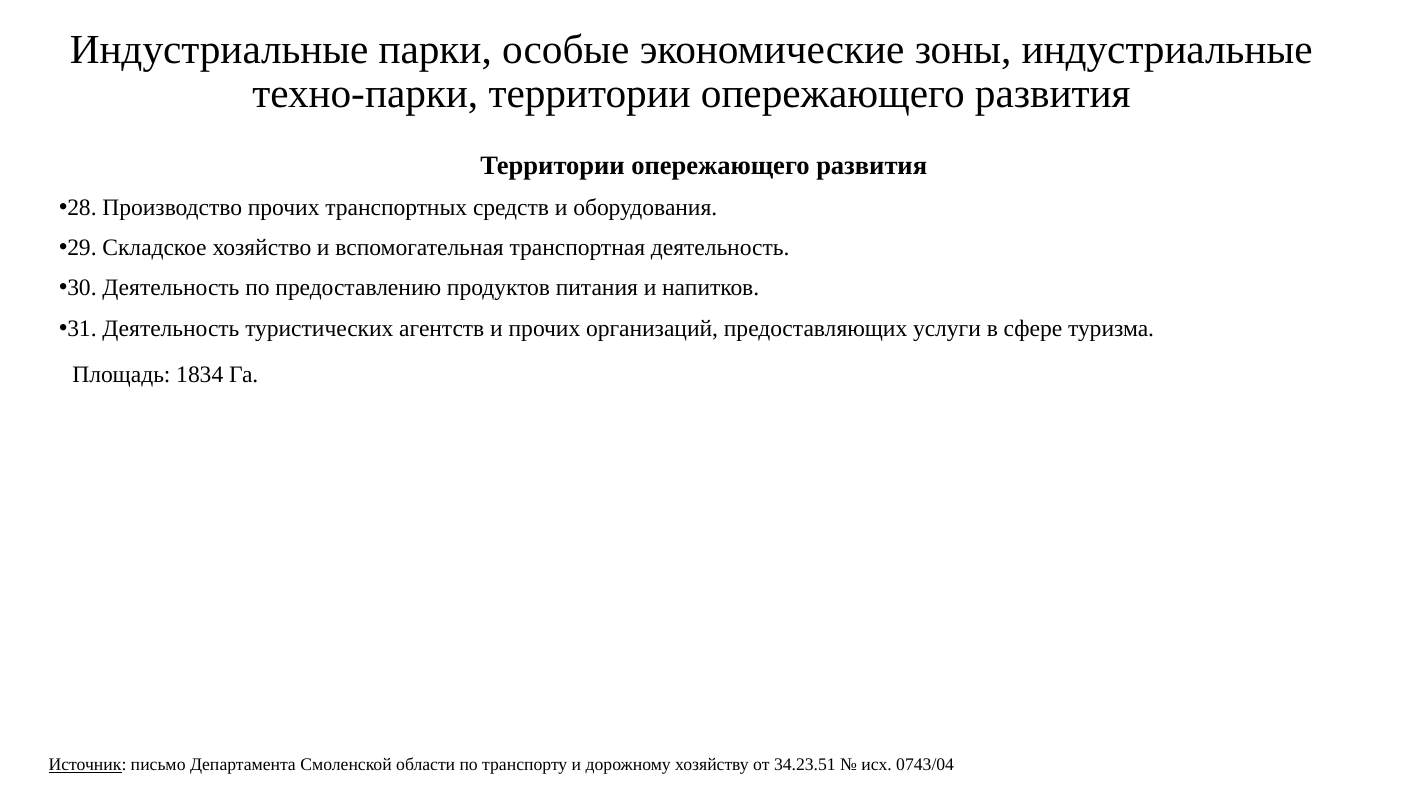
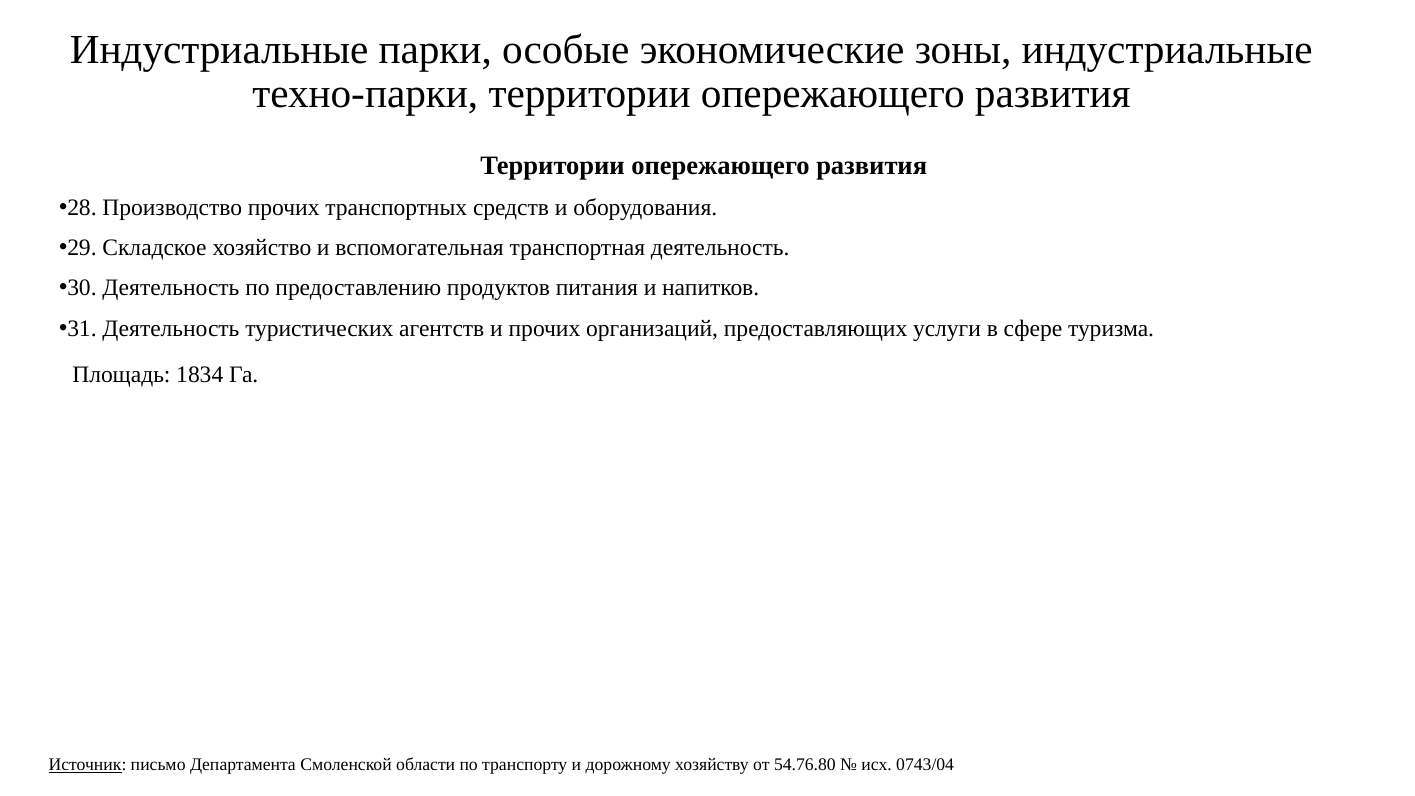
34.23.51: 34.23.51 -> 54.76.80 (805, 765)
